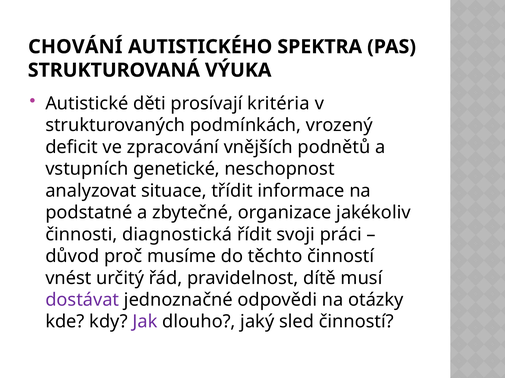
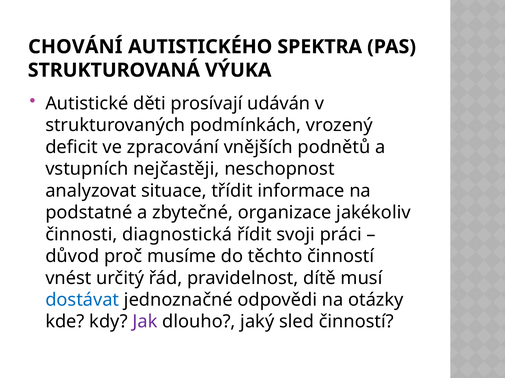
kritéria: kritéria -> udáván (279, 104)
genetické: genetické -> nejčastěji (176, 169)
dostávat colour: purple -> blue (82, 300)
